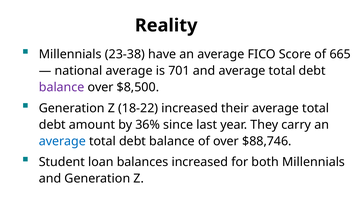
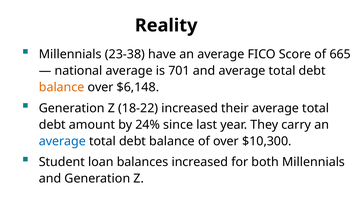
balance colour: purple -> orange (62, 87)
$8,500: $8,500 -> $6,148 (138, 87)
36%: 36% -> 24% (148, 125)
$88,746: $88,746 -> $10,300 (267, 141)
